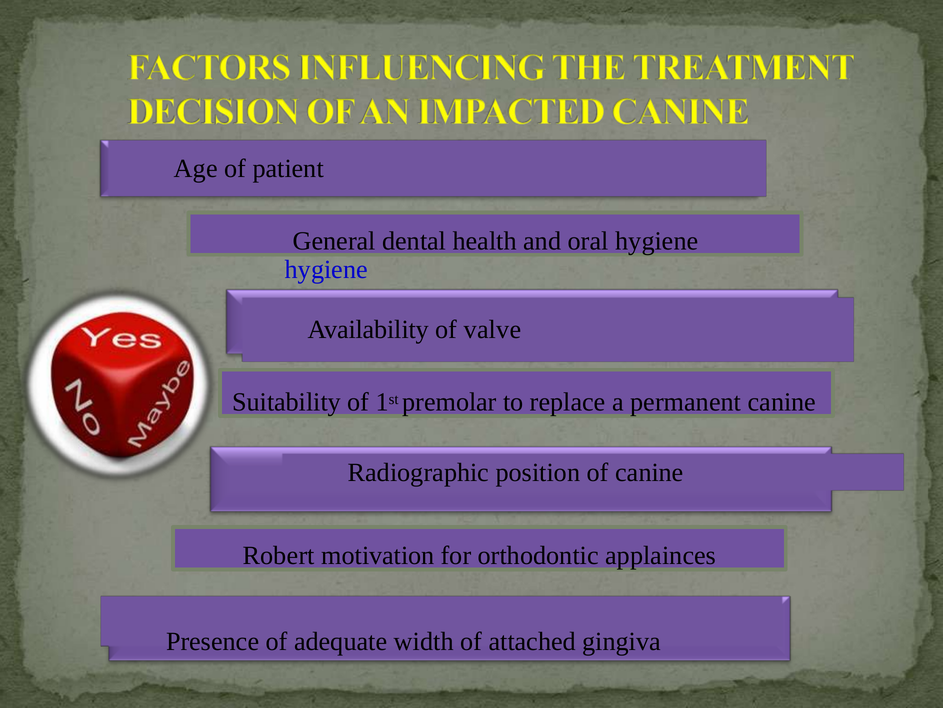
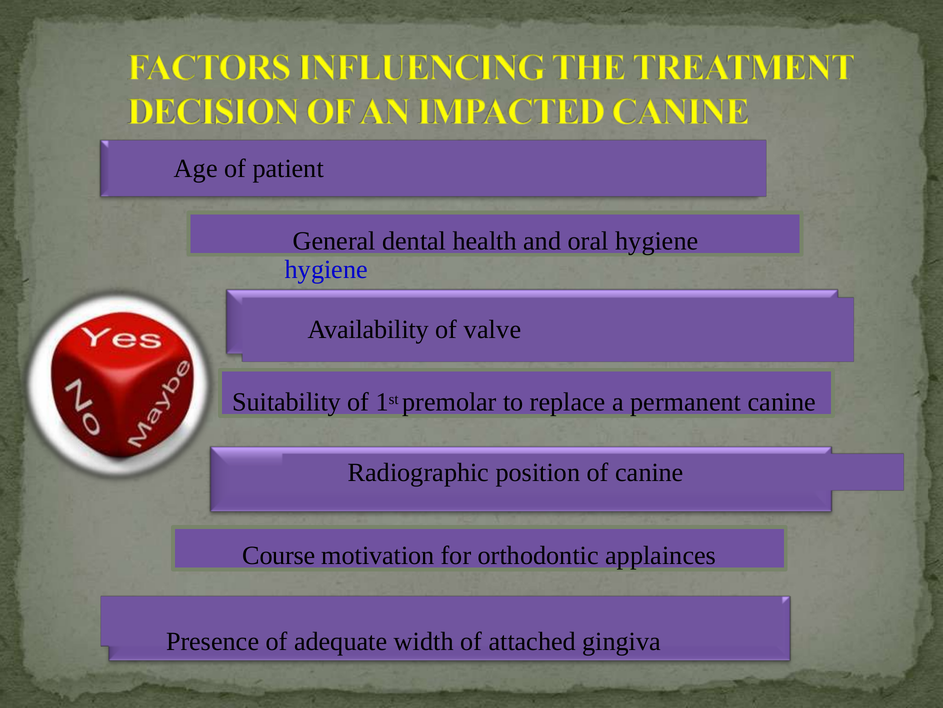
Robert: Robert -> Course (279, 555)
